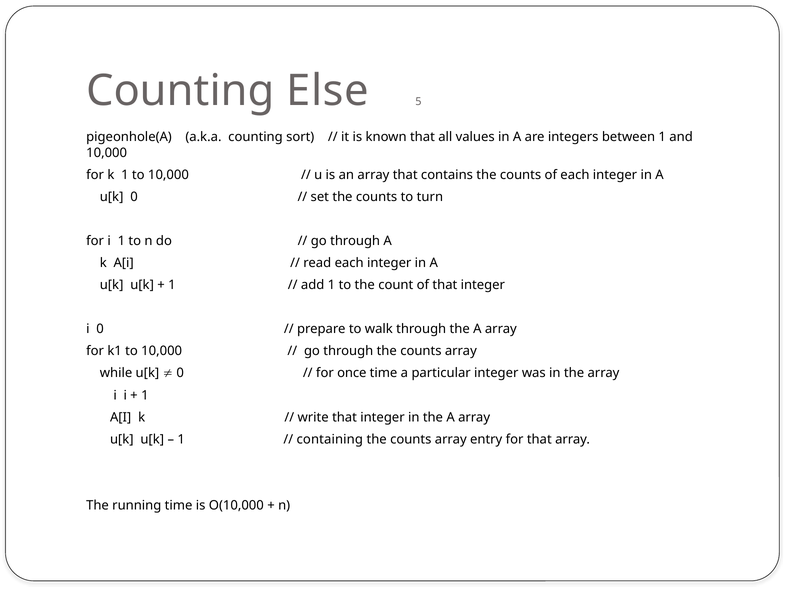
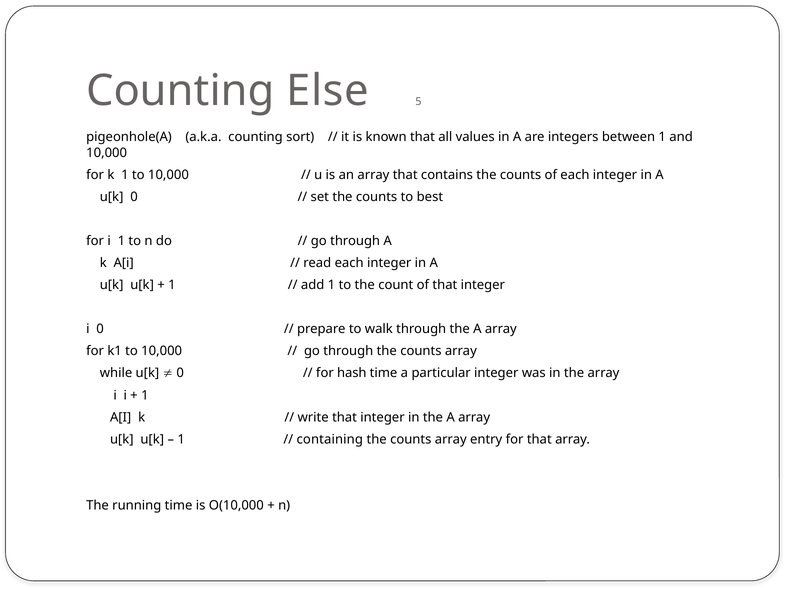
turn: turn -> best (430, 197)
once: once -> hash (352, 373)
